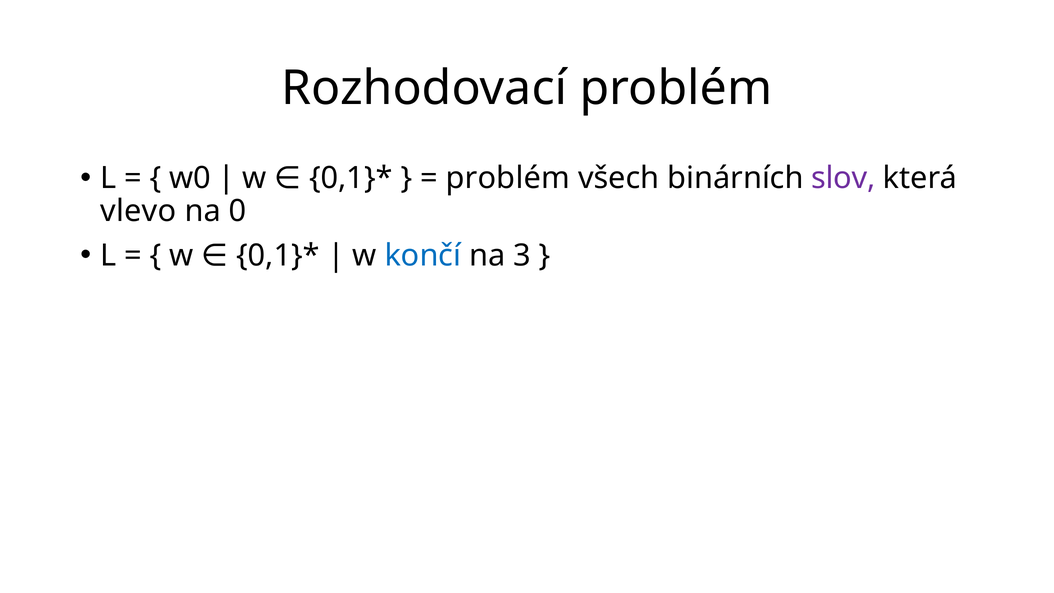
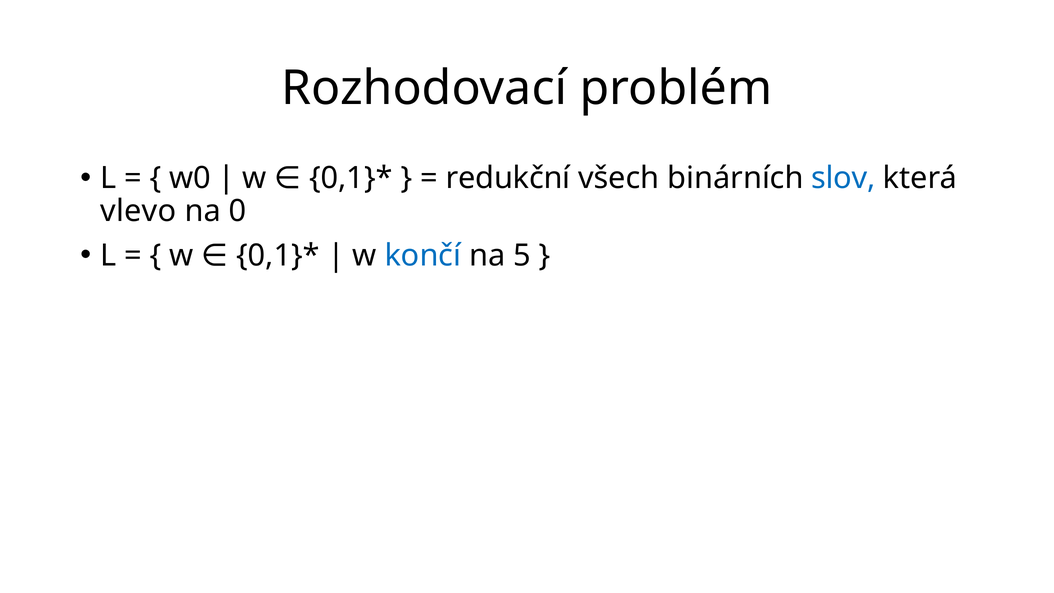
problém: problém -> redukční (508, 178)
slov colour: purple -> blue (843, 178)
3: 3 -> 5 (522, 255)
